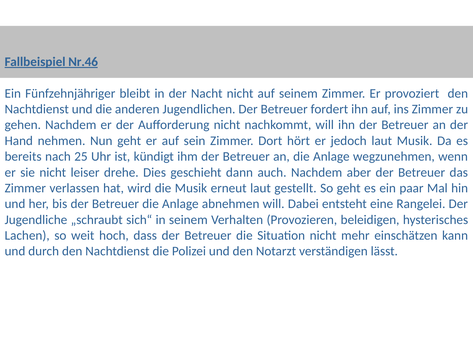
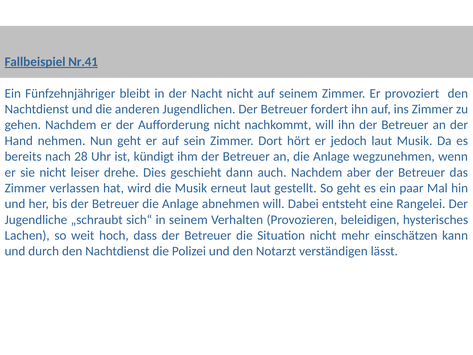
Nr.46: Nr.46 -> Nr.41 (83, 62)
25: 25 -> 28 (81, 156)
